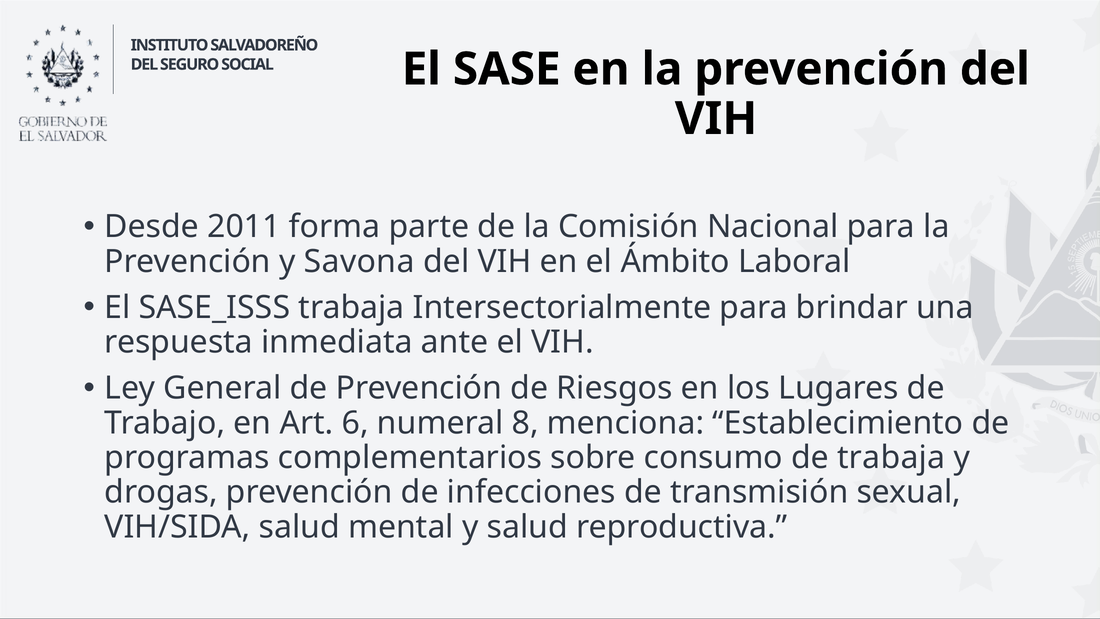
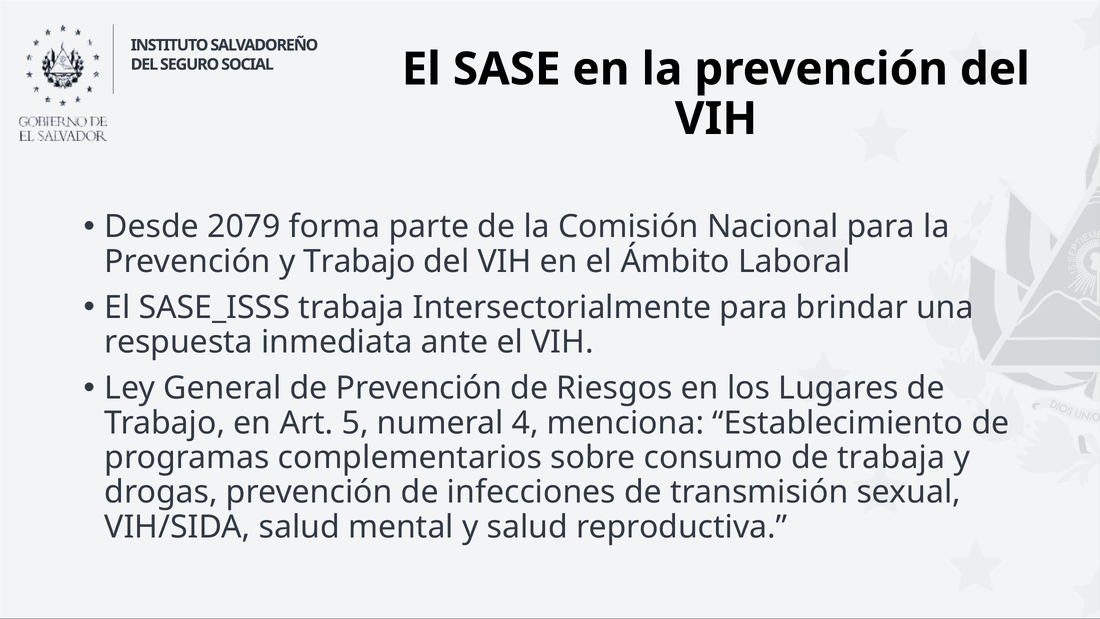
2011: 2011 -> 2079 (244, 227)
y Savona: Savona -> Trabajo (359, 261)
6: 6 -> 5 (355, 423)
8: 8 -> 4 (525, 423)
